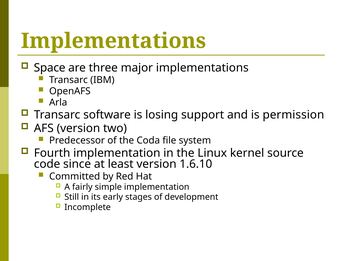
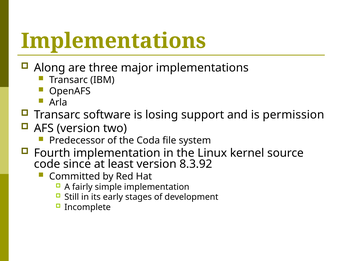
Space: Space -> Along (50, 68)
1.6.10: 1.6.10 -> 8.3.92 (196, 164)
